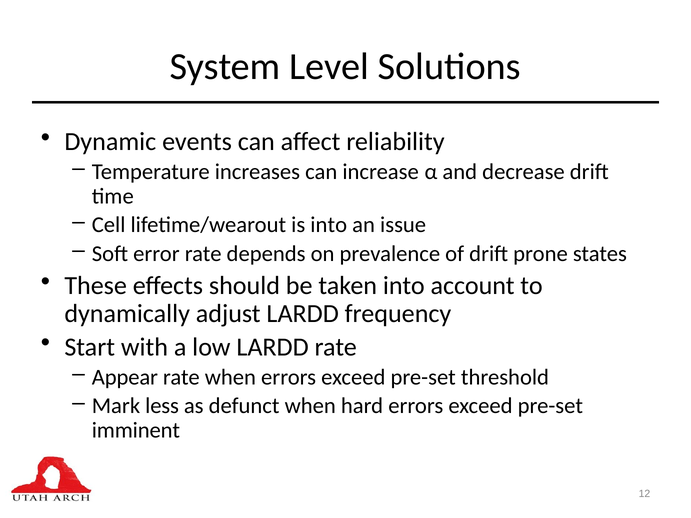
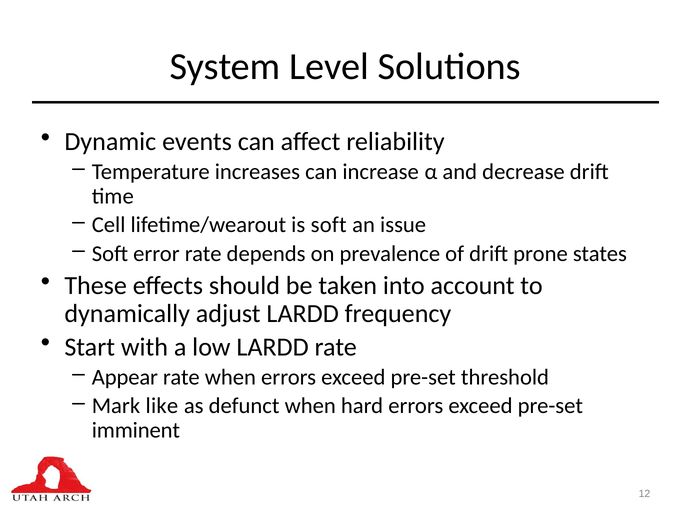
is into: into -> soft (329, 225)
less: less -> like (162, 406)
